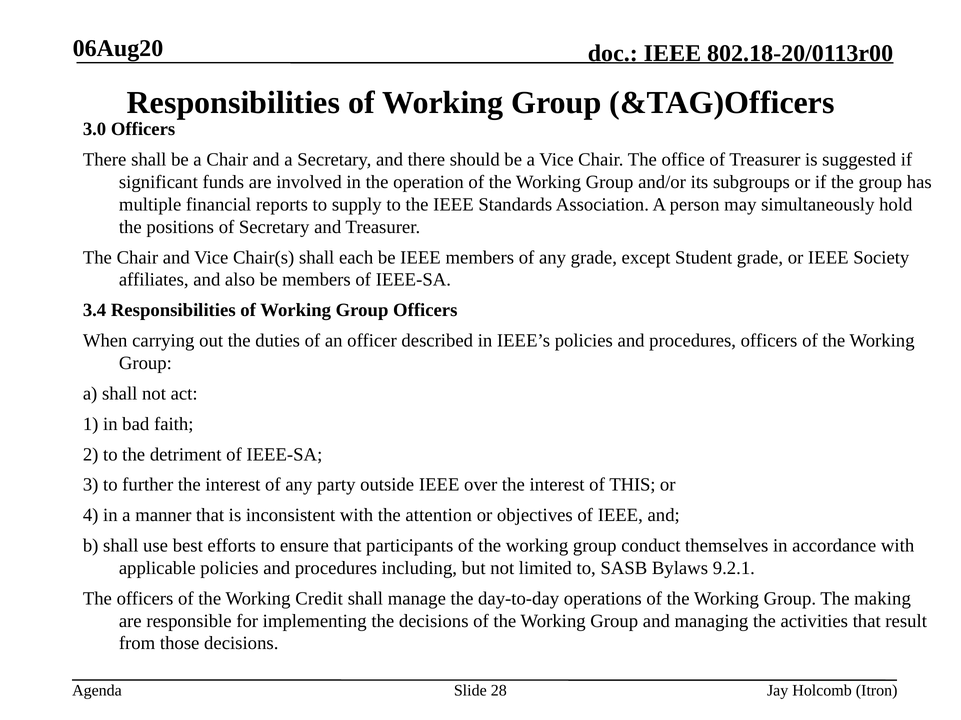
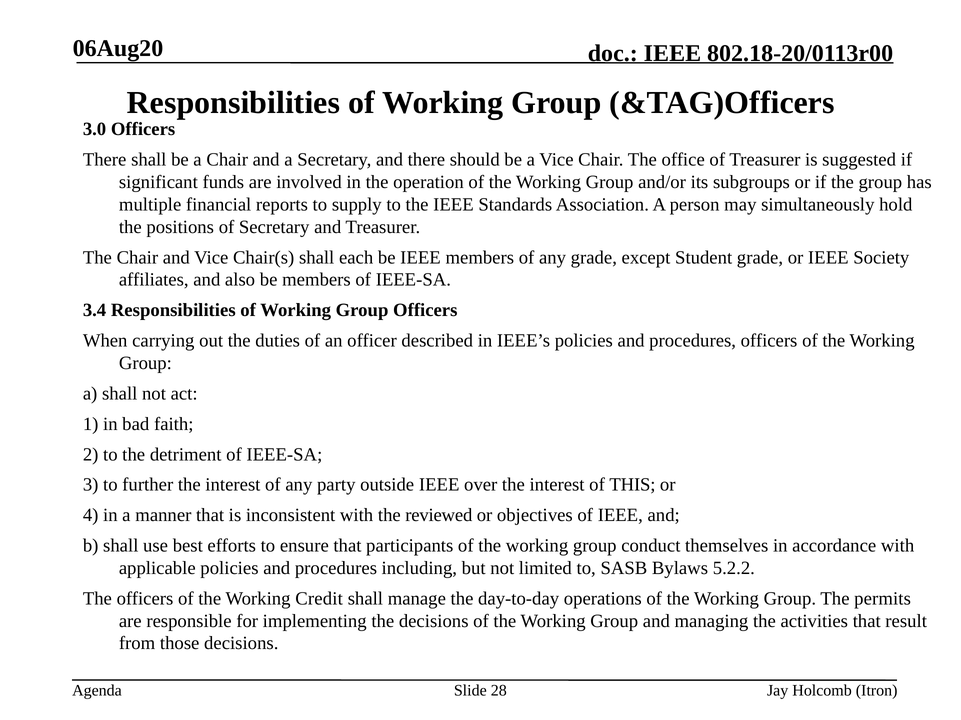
attention: attention -> reviewed (439, 516)
9.2.1: 9.2.1 -> 5.2.2 (734, 569)
making: making -> permits (883, 599)
